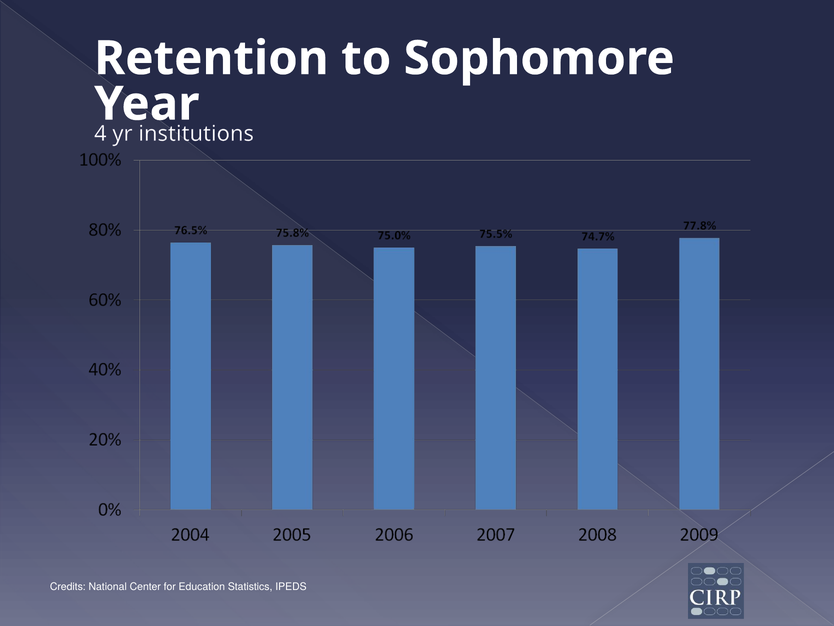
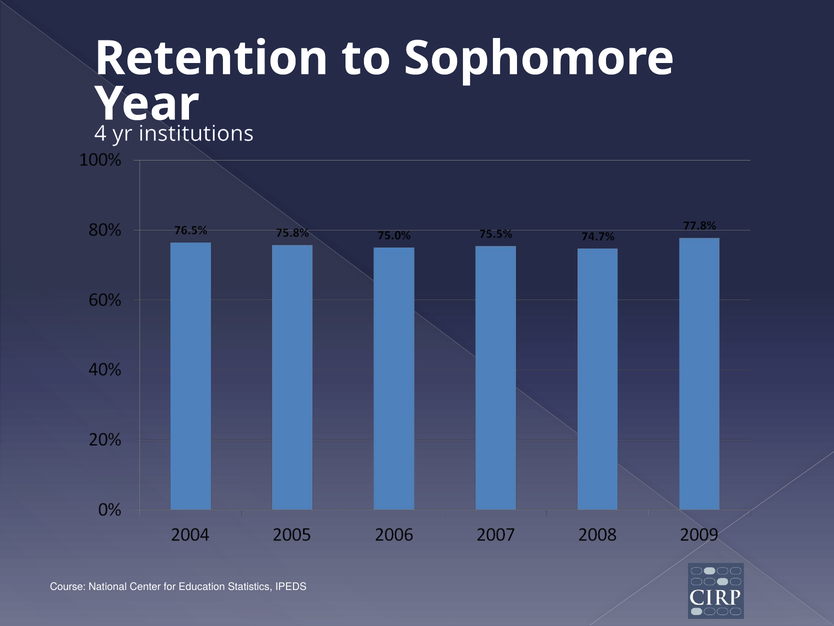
Credits: Credits -> Course (68, 586)
